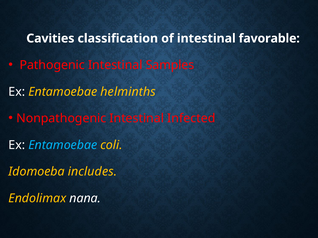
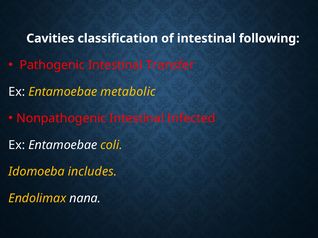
favorable: favorable -> following (269, 38)
Samples: Samples -> Transfer (170, 65)
helminths: helminths -> metabolic (128, 92)
Entamoebae colour: light blue -> white (63, 145)
